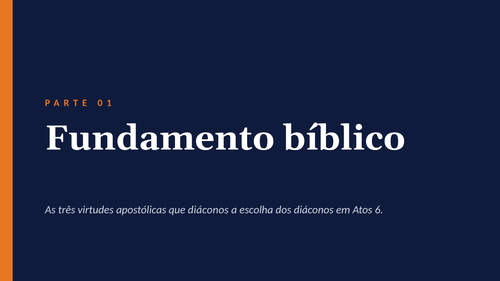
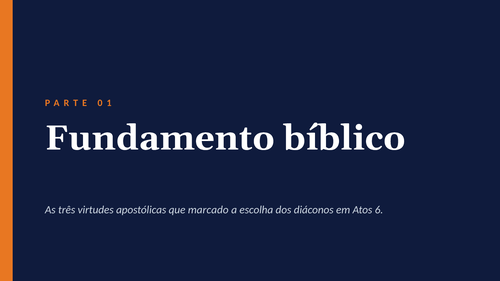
que diáconos: diáconos -> marcado (208, 210)
